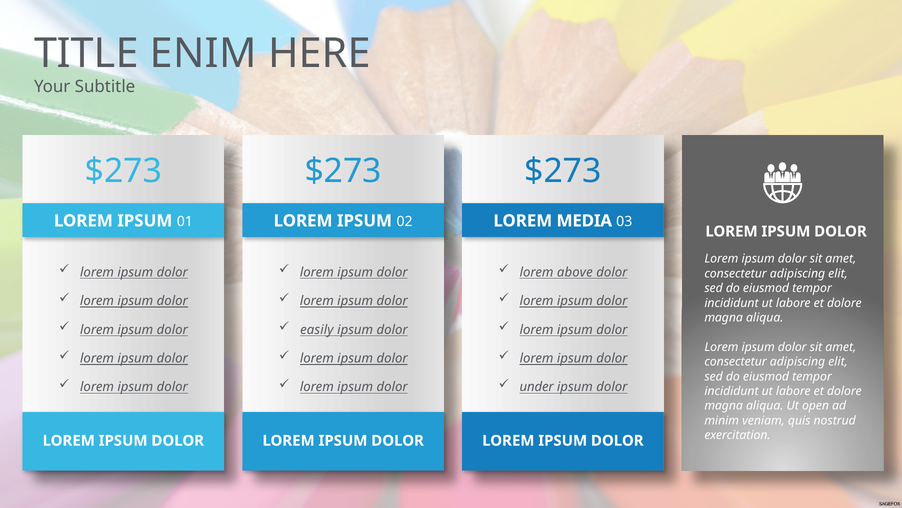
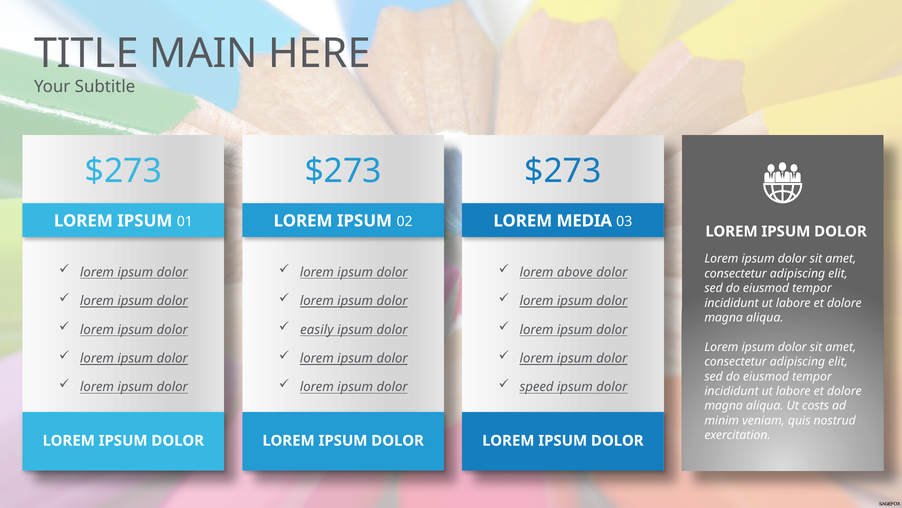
ENIM: ENIM -> MAIN (204, 54)
under: under -> speed (537, 387)
open: open -> costs (815, 405)
